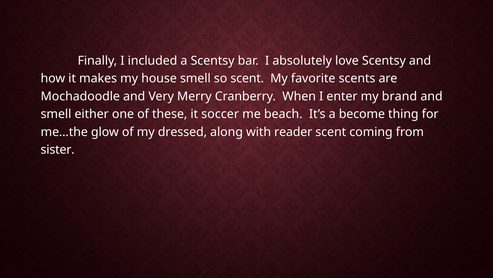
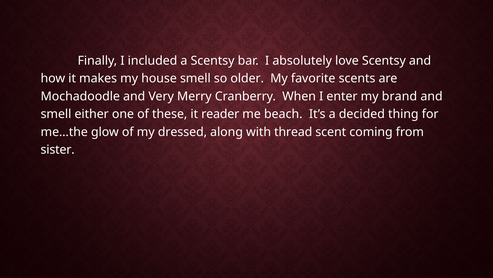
so scent: scent -> older (247, 78)
soccer: soccer -> reader (220, 114)
become: become -> decided (362, 114)
reader: reader -> thread (293, 132)
